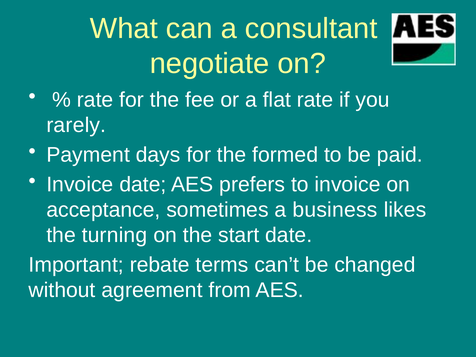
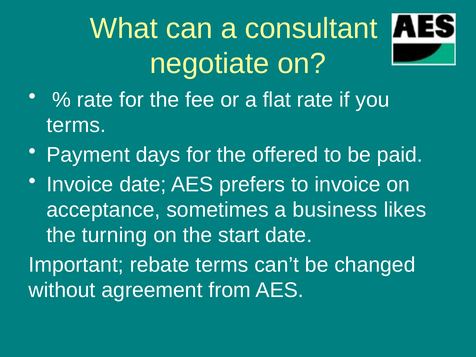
rarely: rarely -> terms (76, 125)
formed: formed -> offered (285, 155)
